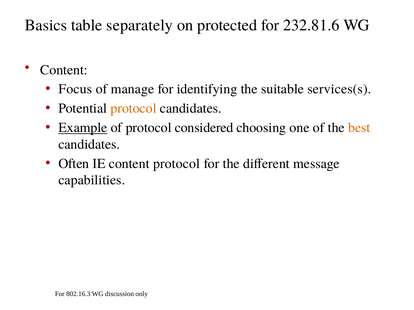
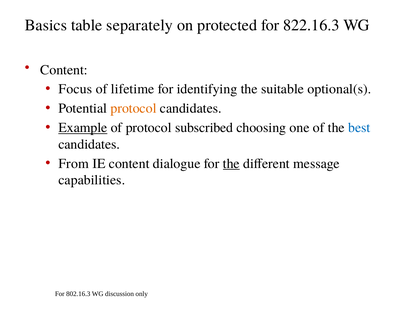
232.81.6: 232.81.6 -> 822.16.3 (311, 25)
manage: manage -> lifetime (133, 89)
services(s: services(s -> optional(s (339, 89)
considered: considered -> subscribed (204, 128)
best colour: orange -> blue (359, 128)
Often: Often -> From (74, 164)
content protocol: protocol -> dialogue (177, 164)
the underline: none -> present (231, 164)
